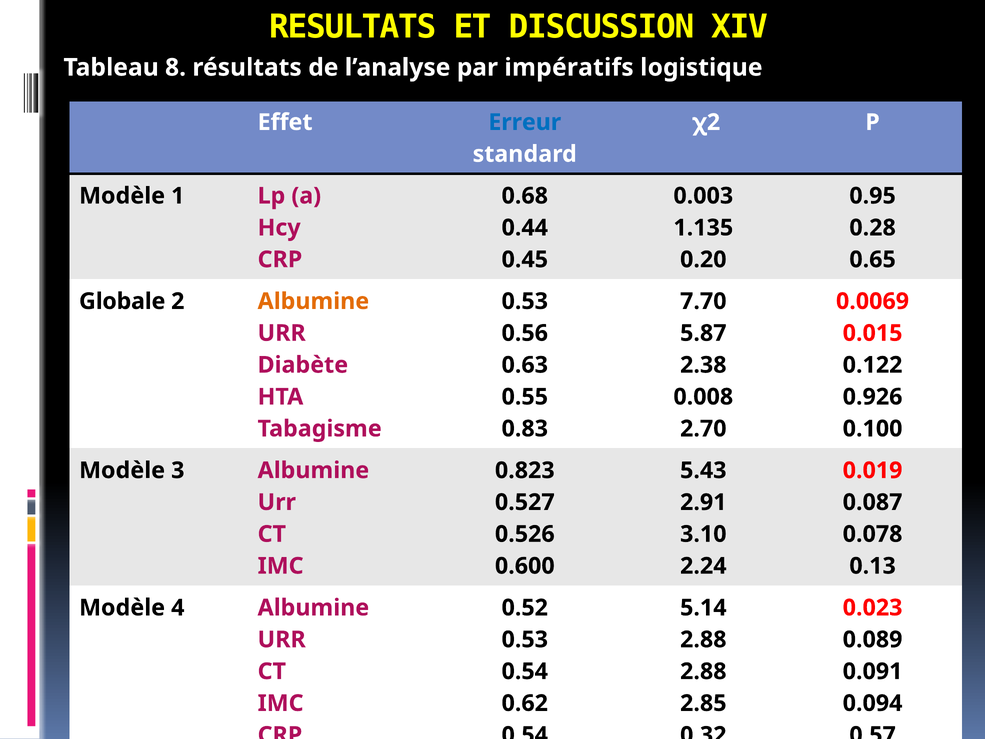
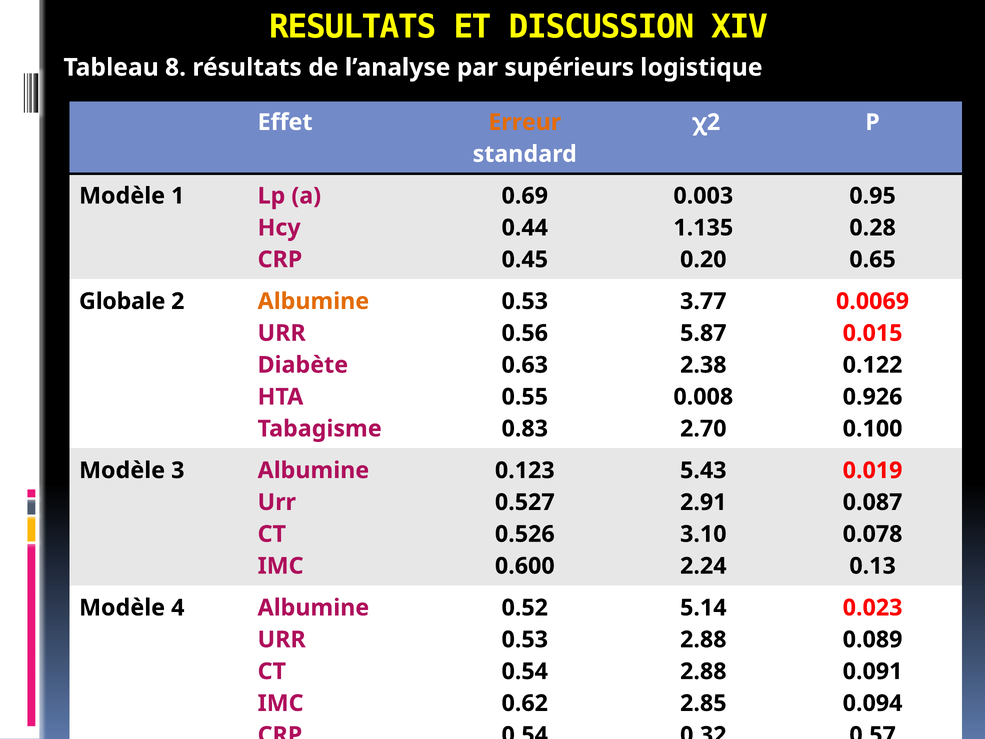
impératifs: impératifs -> supérieurs (569, 67)
Erreur colour: blue -> orange (525, 122)
0.68: 0.68 -> 0.69 (525, 196)
7.70: 7.70 -> 3.77 (703, 301)
0.823: 0.823 -> 0.123 (525, 470)
